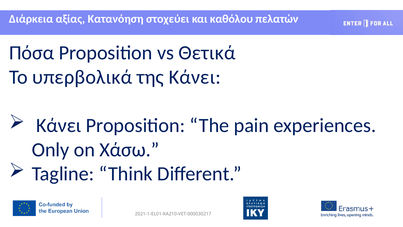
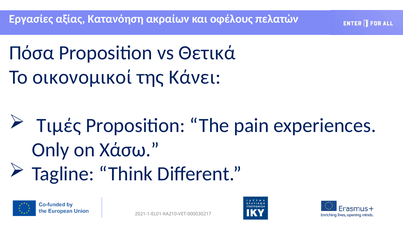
Διάρκεια: Διάρκεια -> Εργασίες (31, 19)
στοχεύει: στοχεύει -> ακραίων (168, 19)
καθόλου: καθόλου -> οφέλους (231, 19)
υπερβολικά: υπερβολικά -> οικονομικοί (82, 77)
Κάνει: Κάνει -> Τιμές (59, 125)
